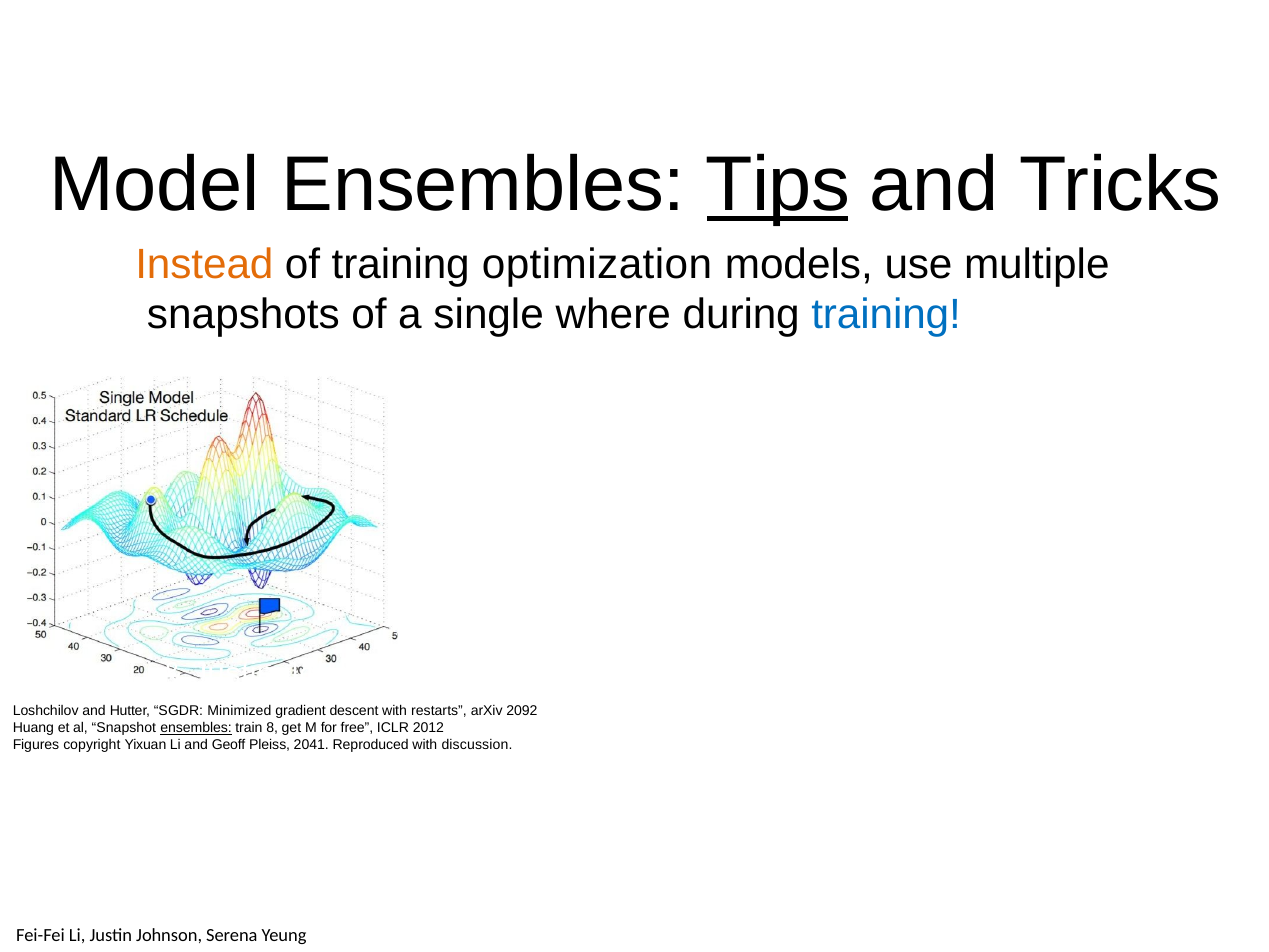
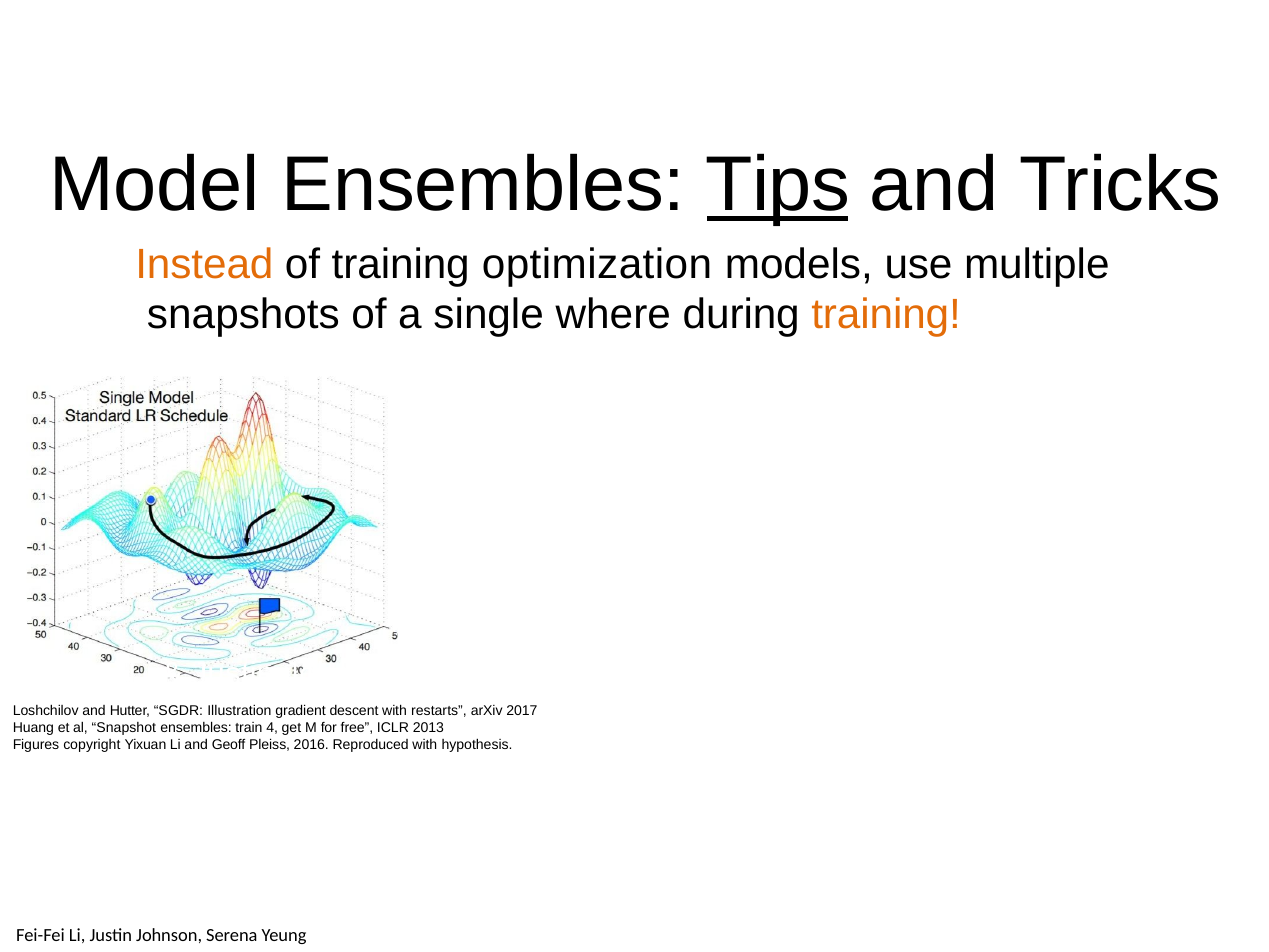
training colour: blue -> orange (886, 315)
Minimized: Minimized -> Illustration (239, 711)
2092: 2092 -> 2017 (522, 711)
ensembles underline: present -> none (196, 728)
8: 8 -> 4 (272, 728)
2012: 2012 -> 2013 (428, 728)
2041: 2041 -> 2016 (311, 745)
discussion: discussion -> hypothesis (477, 745)
